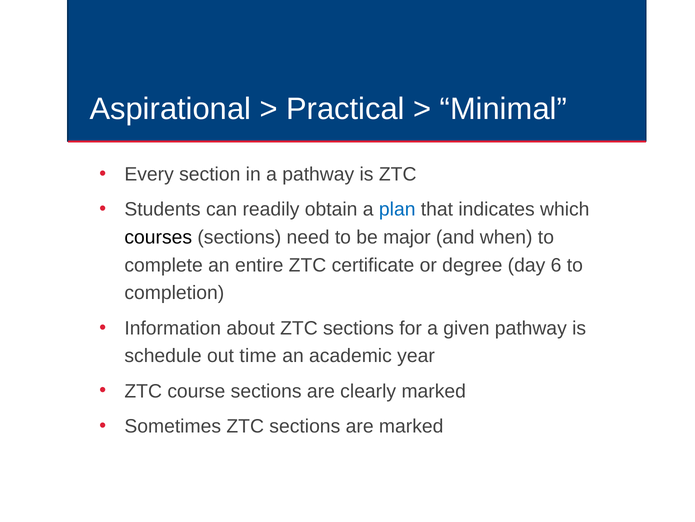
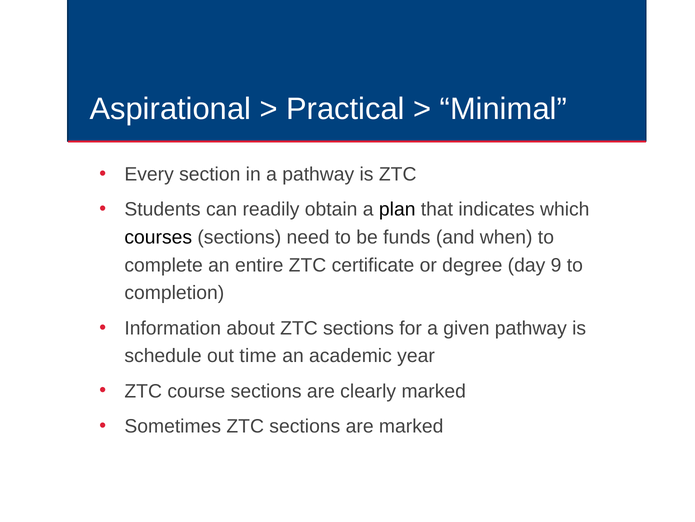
plan colour: blue -> black (397, 209)
major: major -> funds (407, 237)
6: 6 -> 9 (556, 265)
